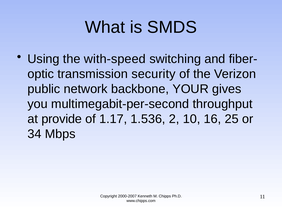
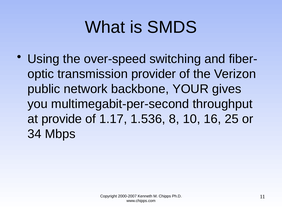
with-speed: with-speed -> over-speed (115, 59)
security: security -> provider (154, 74)
2: 2 -> 8 (174, 119)
